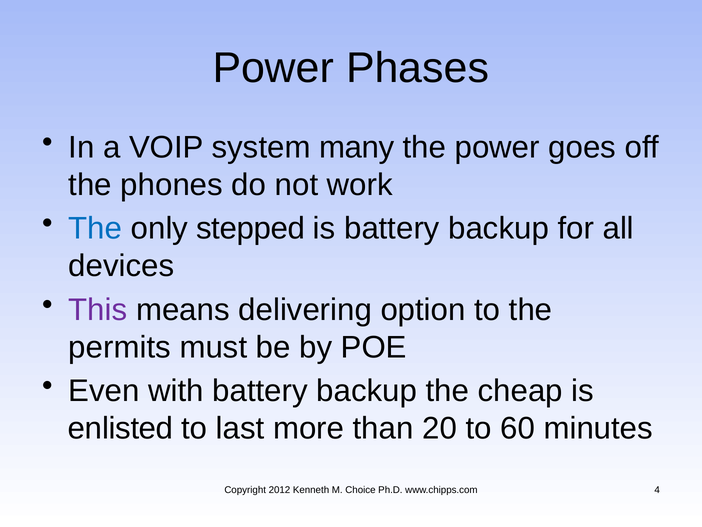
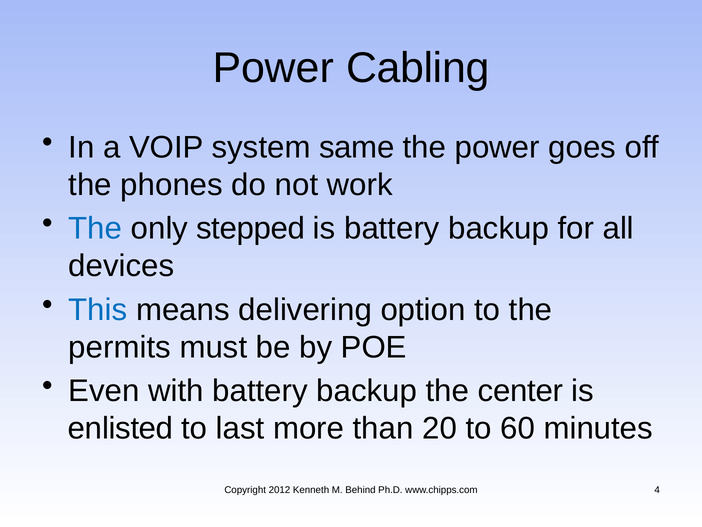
Phases: Phases -> Cabling (418, 68)
many: many -> same (357, 147)
This colour: purple -> blue (98, 310)
cheap: cheap -> center (520, 391)
Choice: Choice -> Behind (360, 490)
